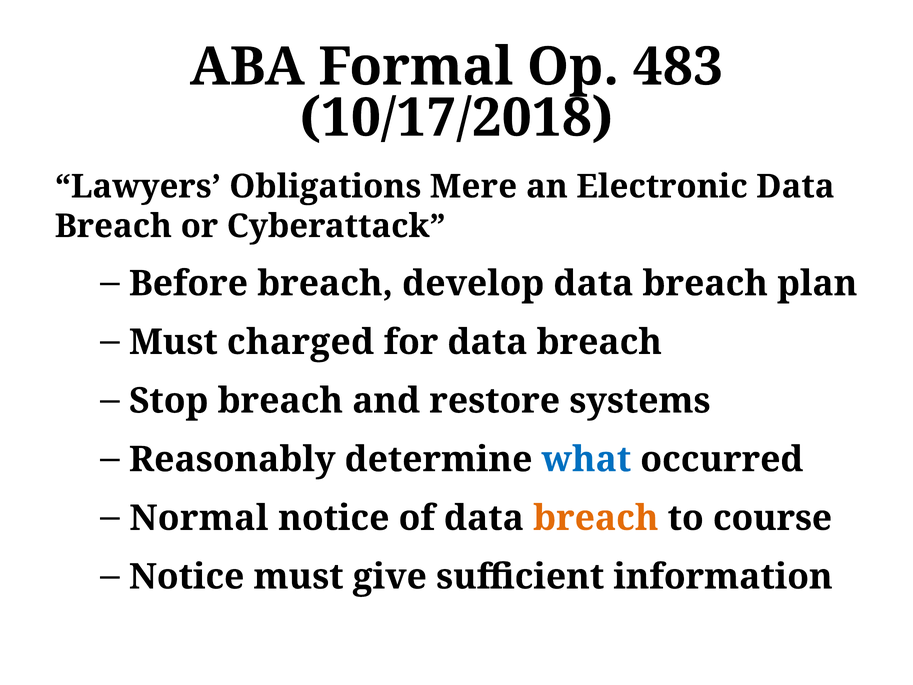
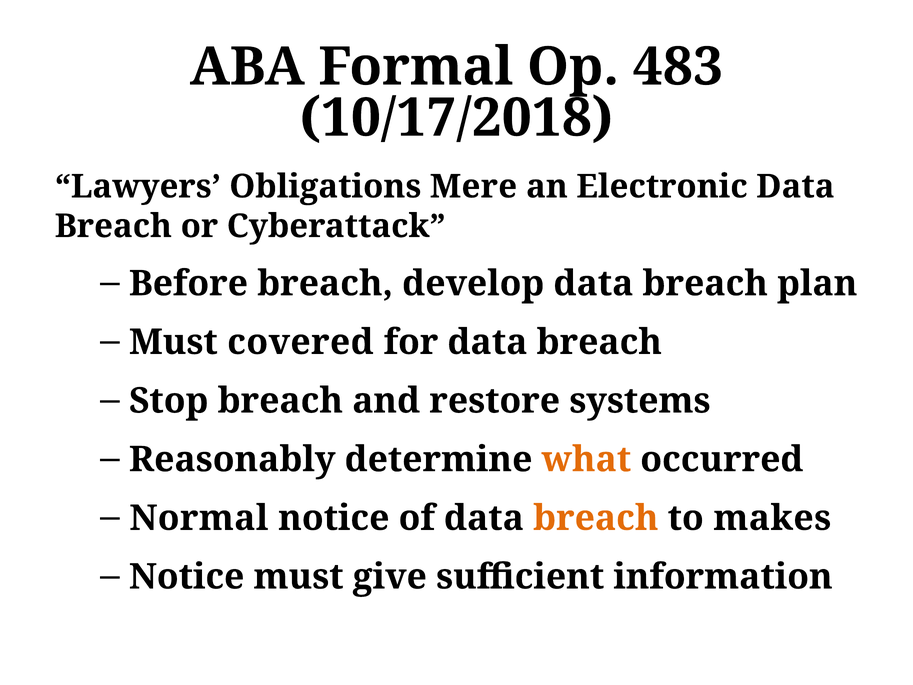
charged: charged -> covered (300, 342)
what colour: blue -> orange (586, 459)
course: course -> makes (772, 518)
